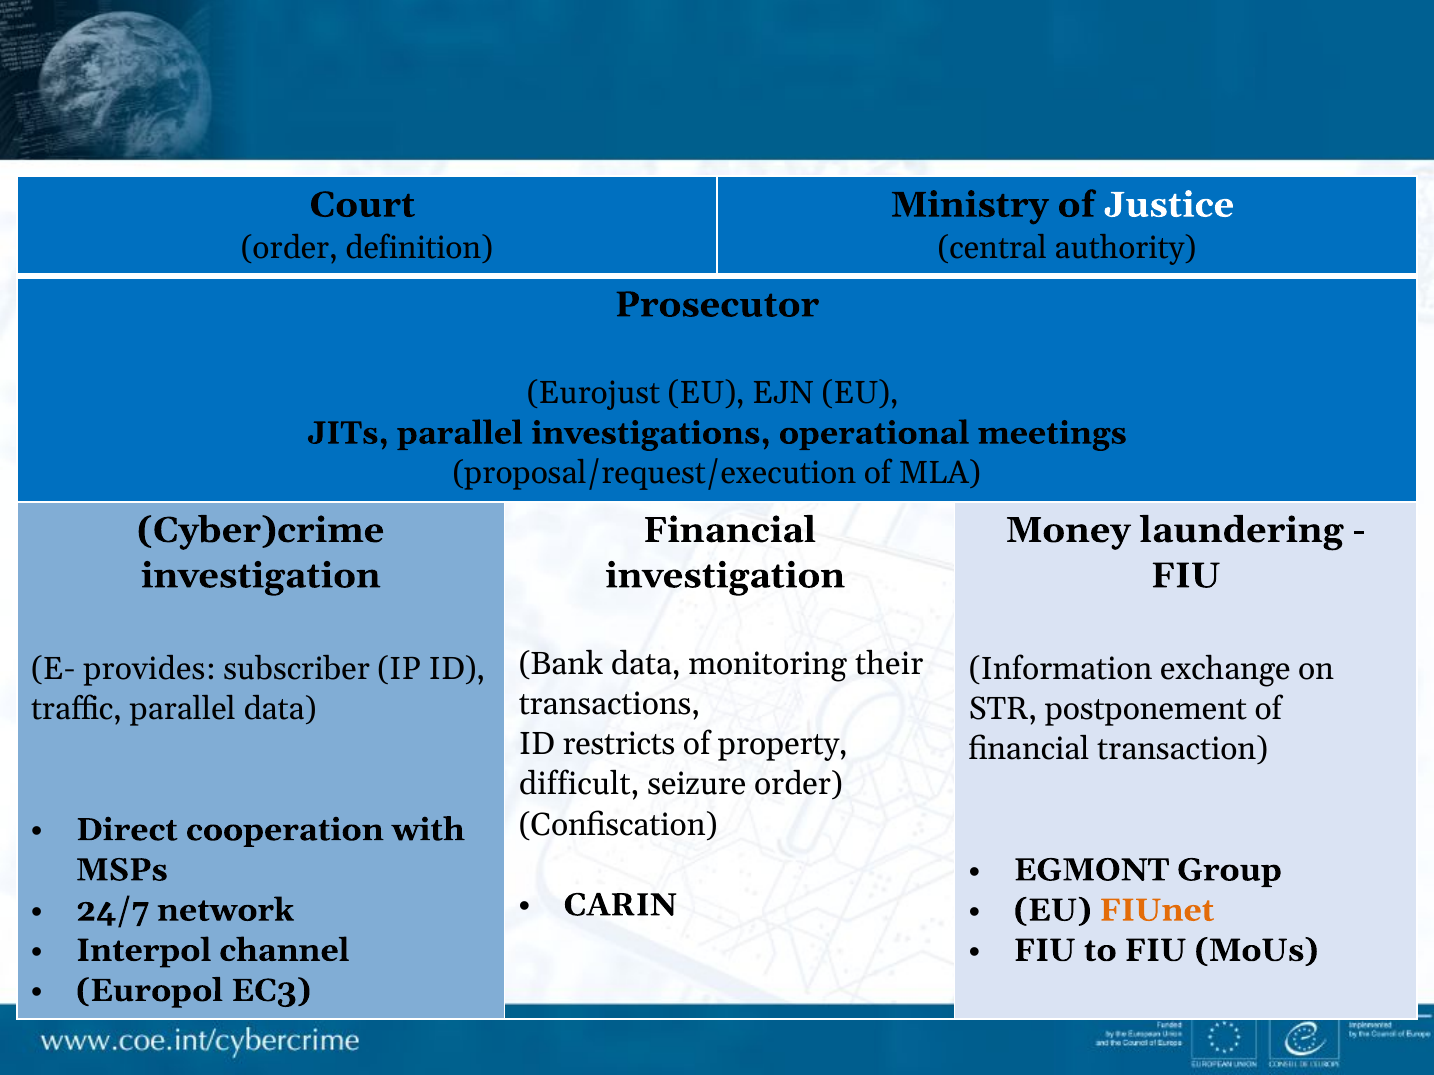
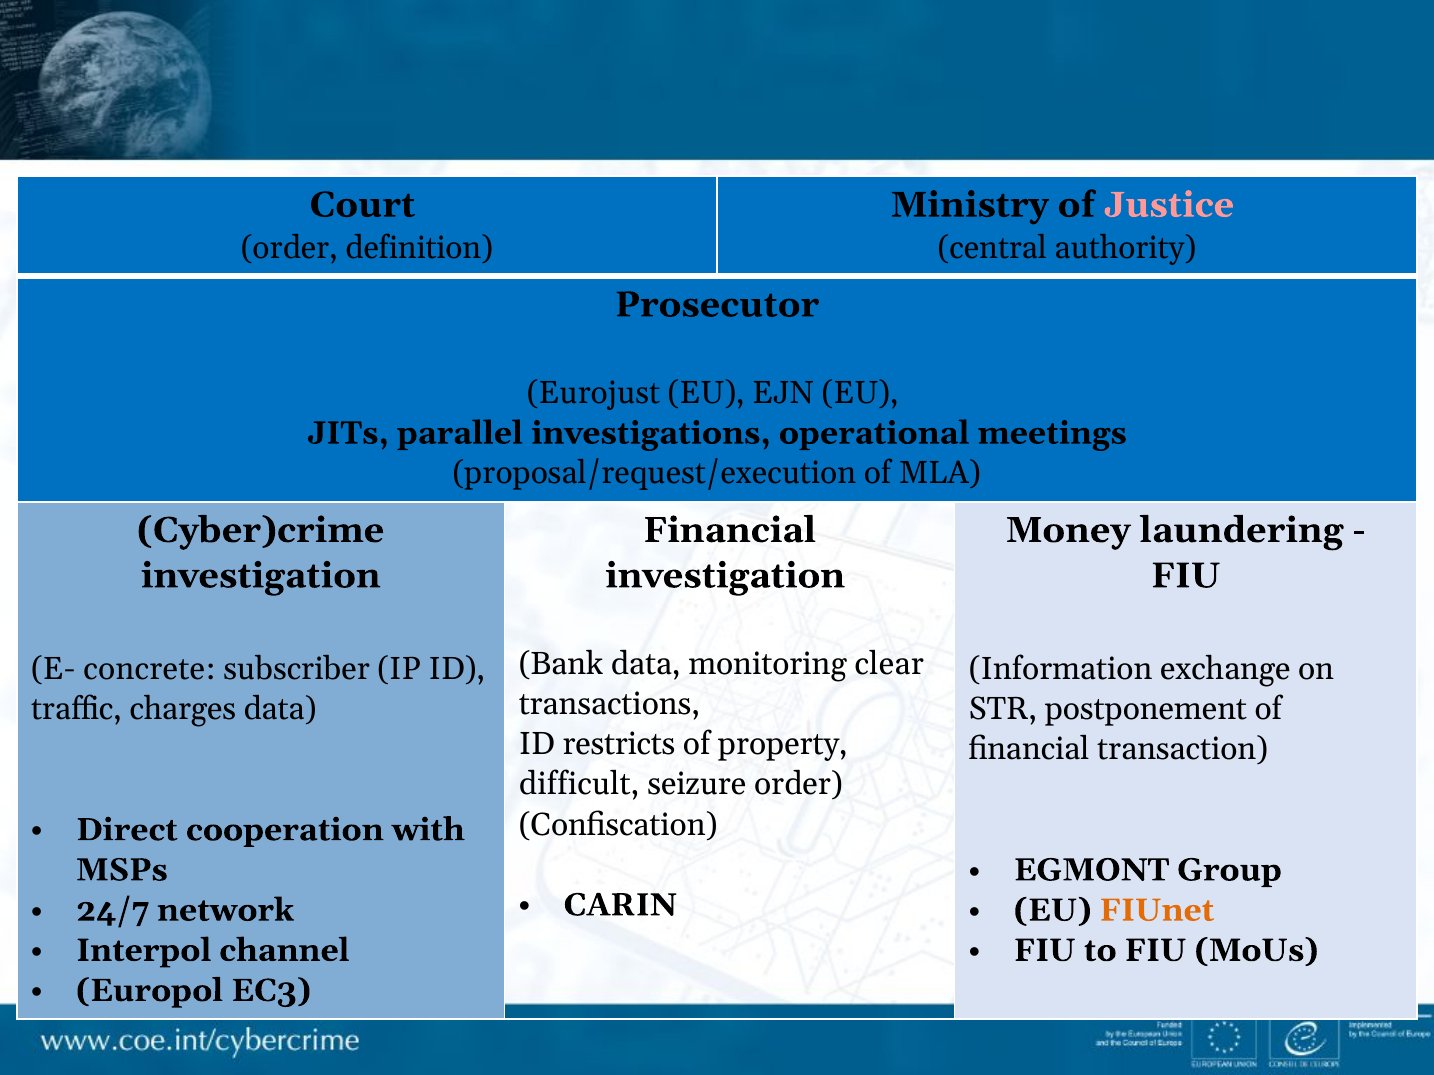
Justice colour: white -> pink (1169, 205)
their: their -> clear (889, 664)
provides: provides -> concrete (149, 669)
traffic parallel: parallel -> charges (183, 710)
